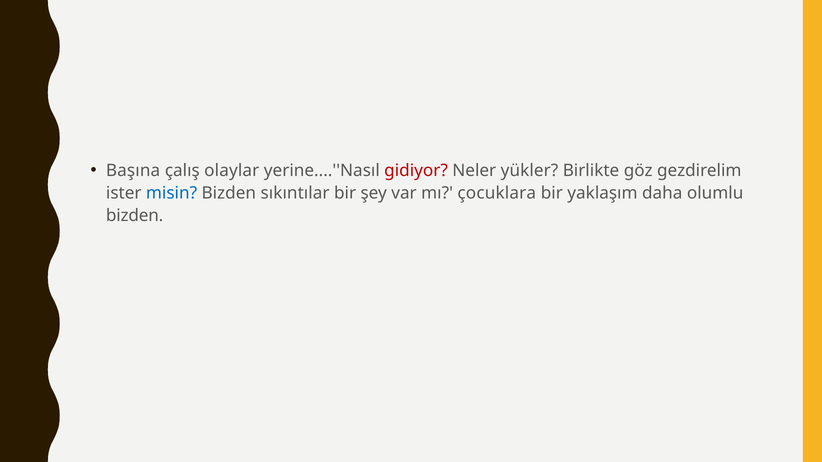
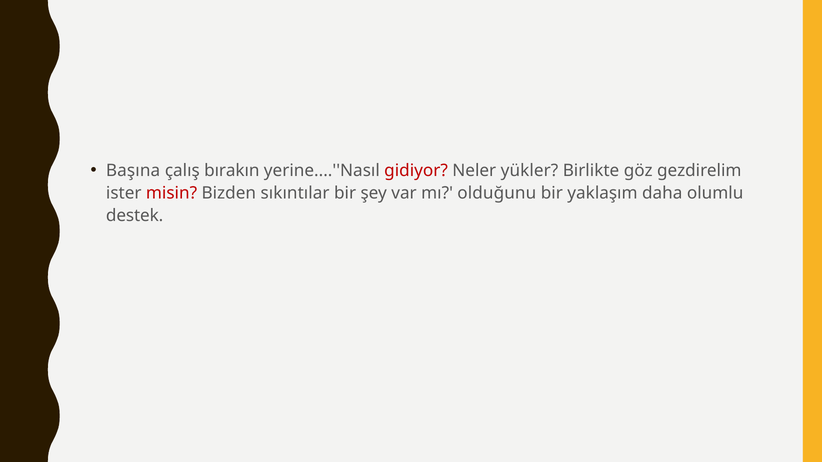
olaylar: olaylar -> bırakın (232, 171)
misin colour: blue -> red (172, 193)
çocuklara: çocuklara -> olduğunu (497, 193)
bizden: bizden -> destek (135, 216)
